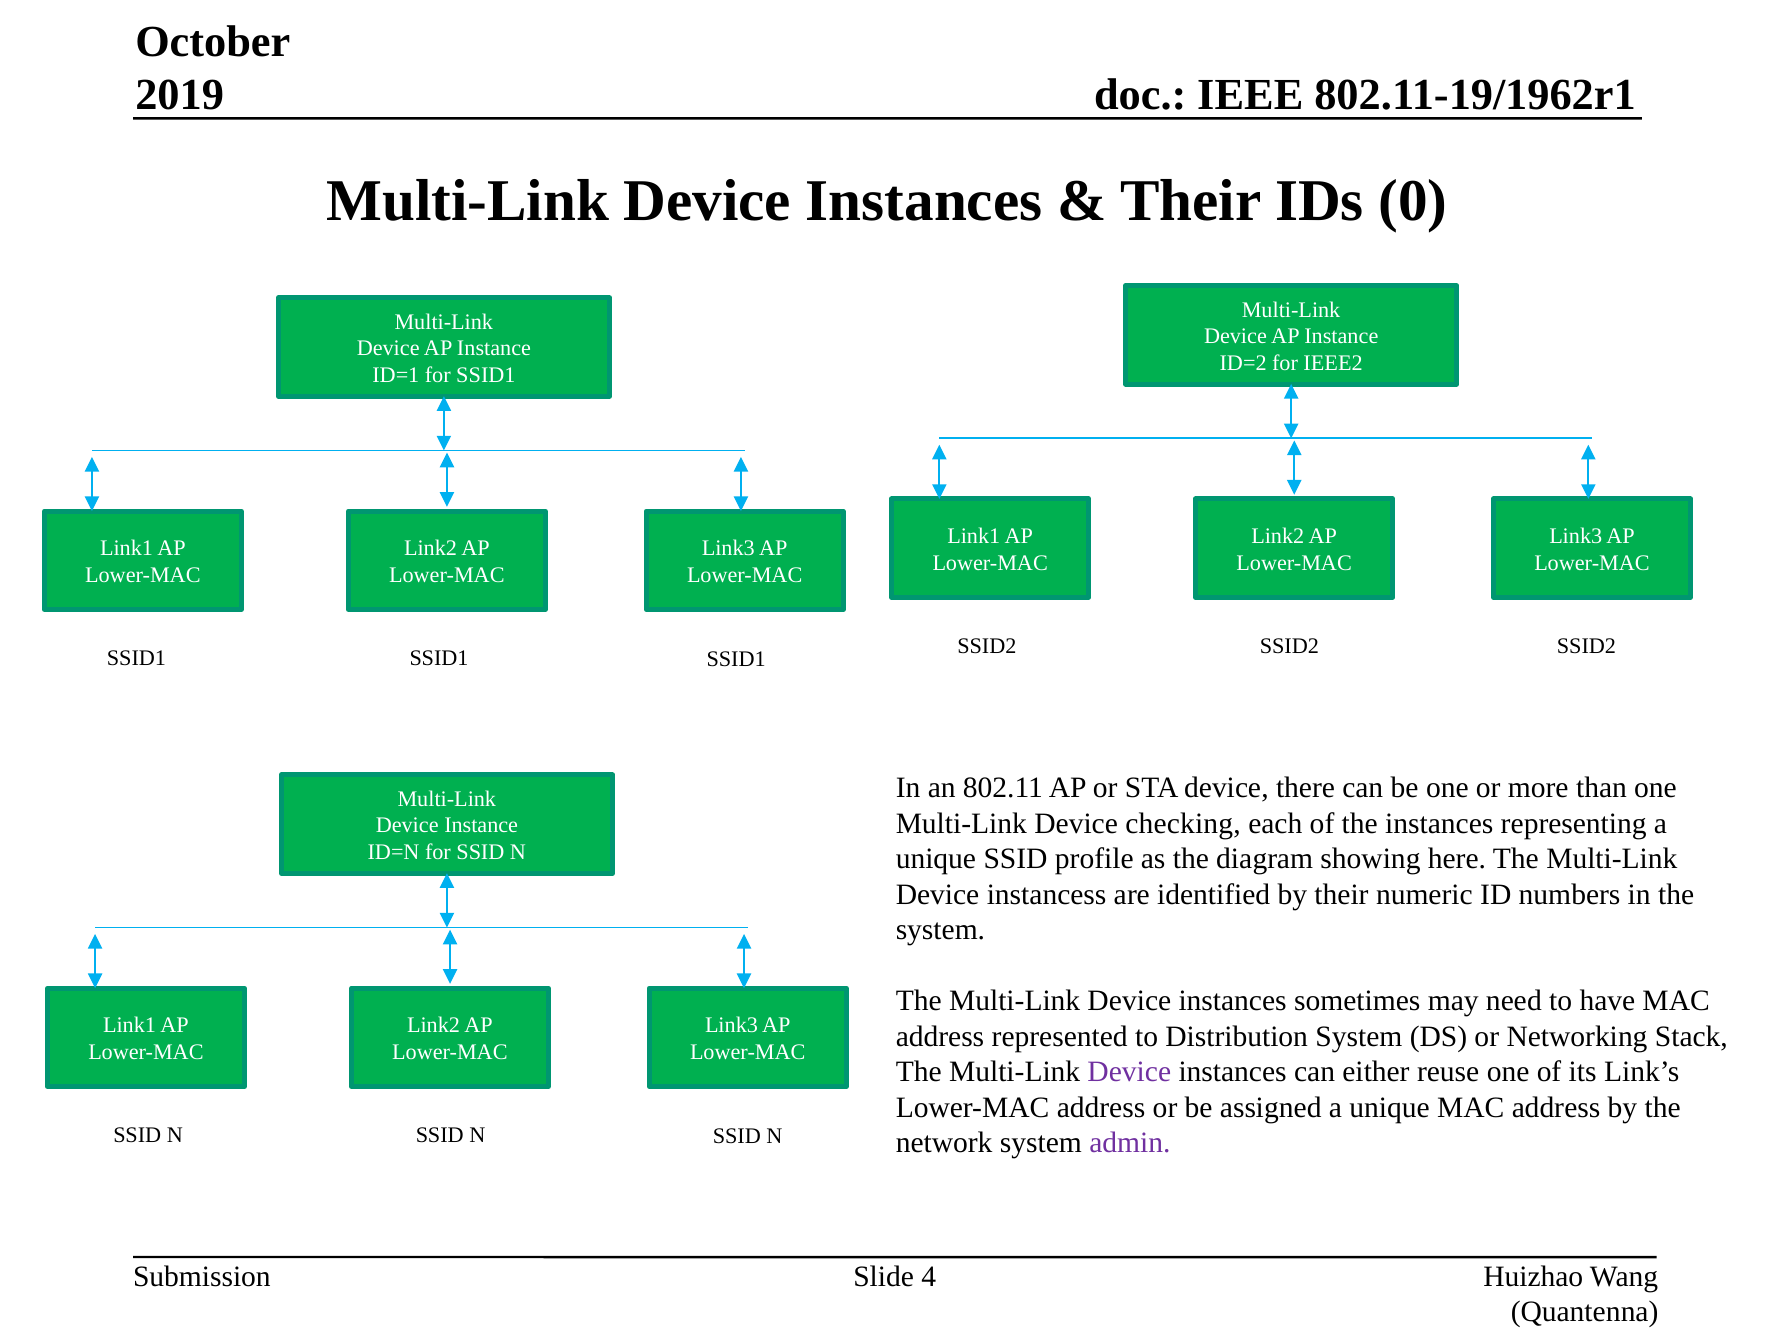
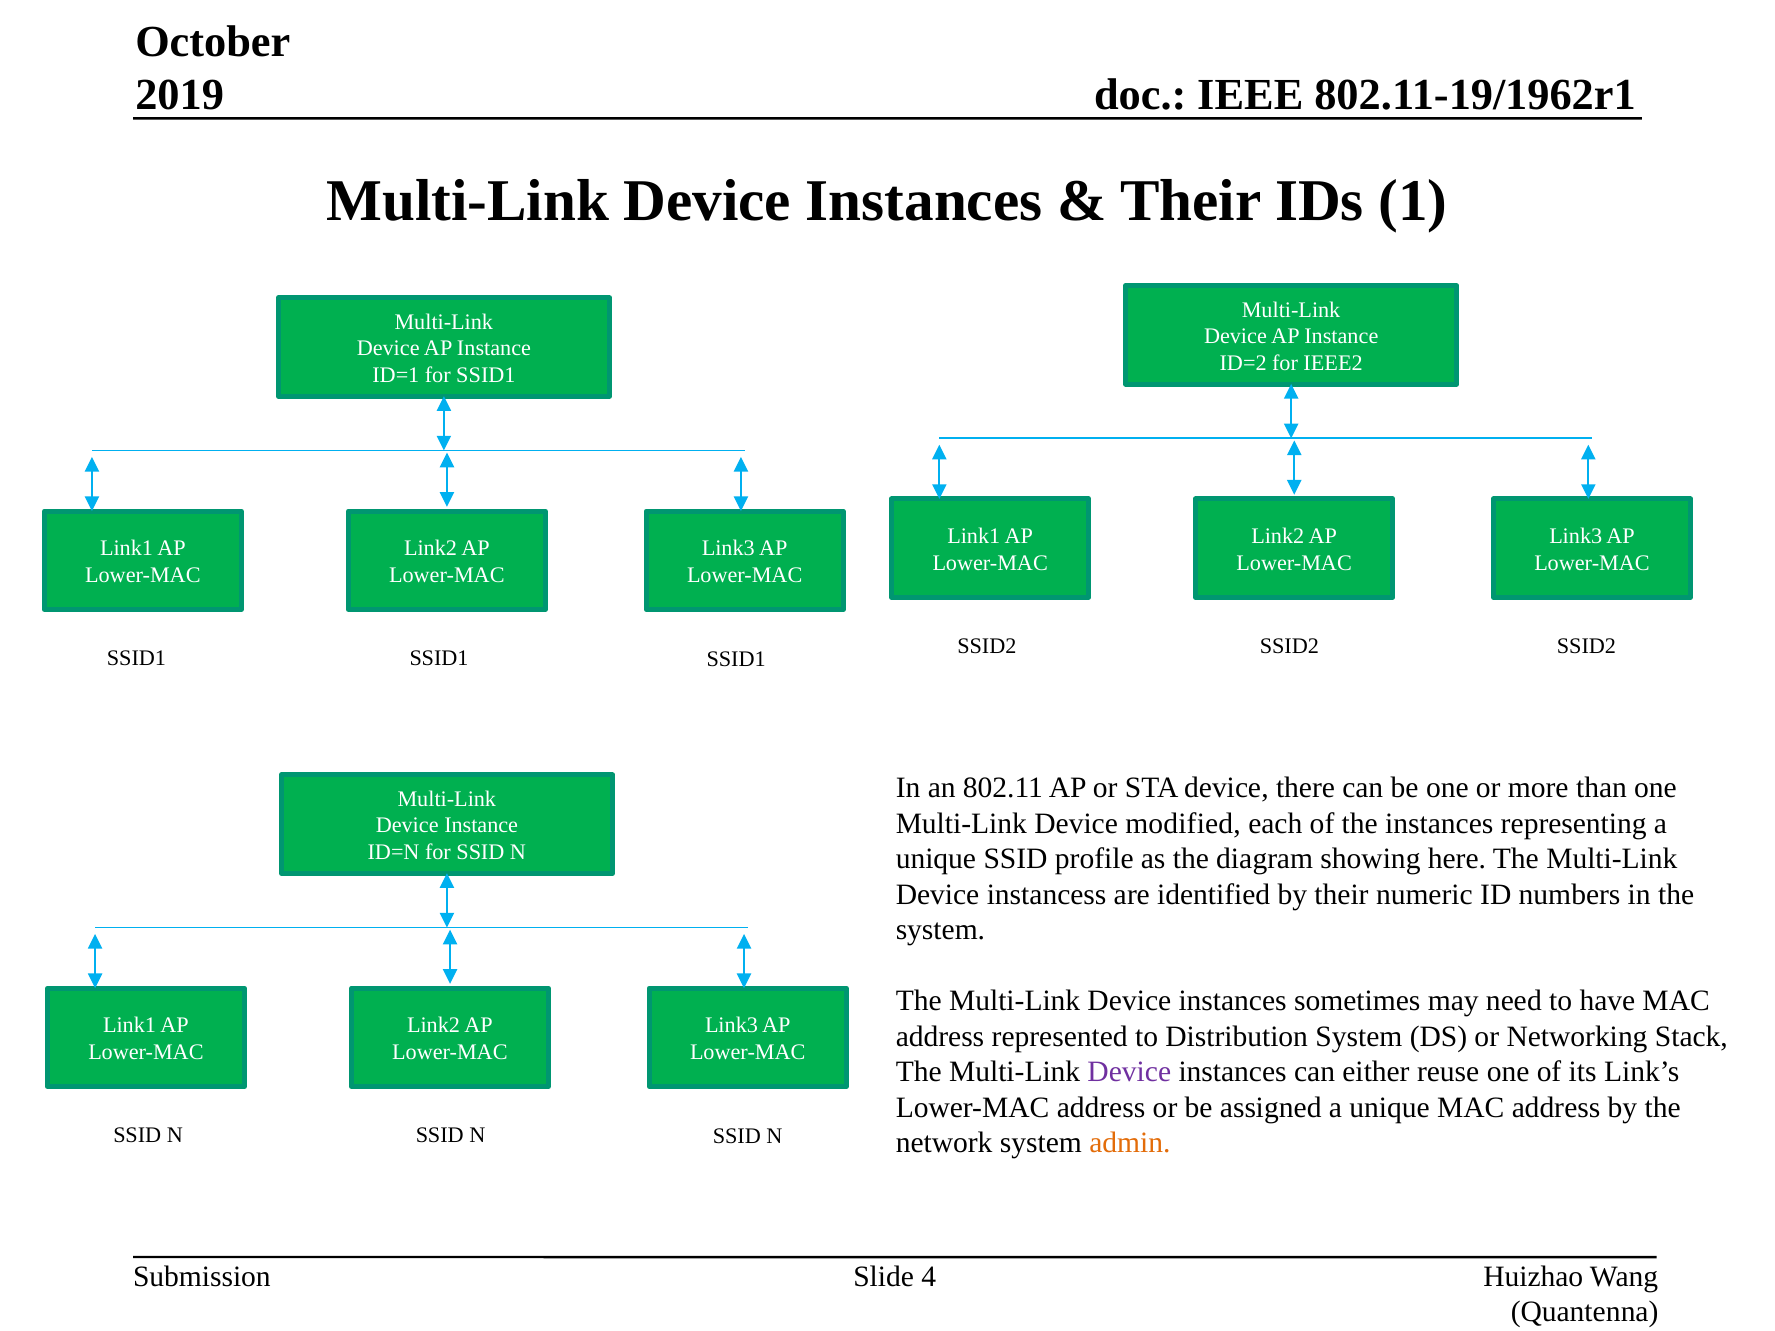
0: 0 -> 1 (1413, 201)
checking: checking -> modified (1183, 824)
admin colour: purple -> orange (1130, 1143)
